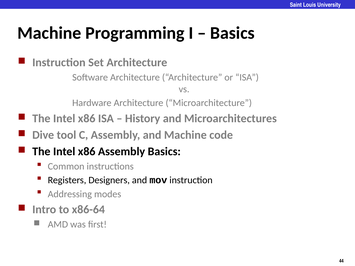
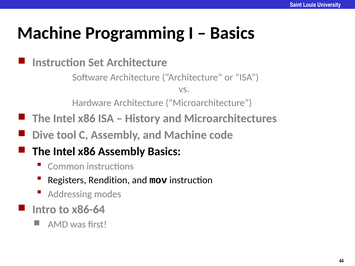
Designers: Designers -> Rendition (109, 180)
